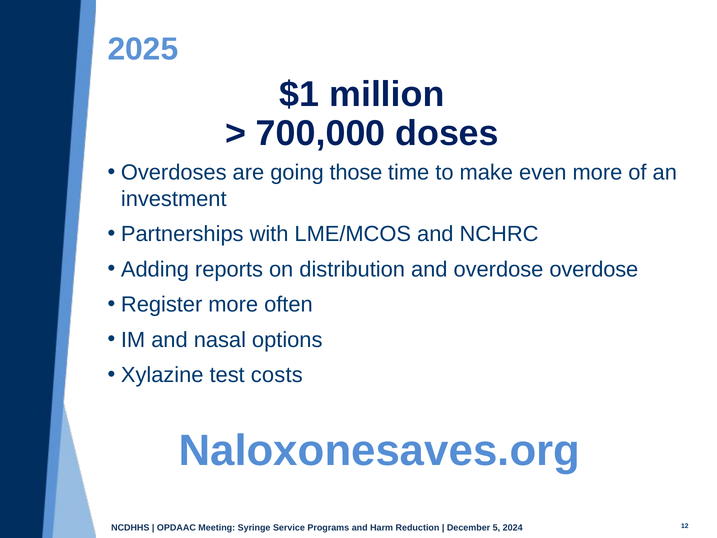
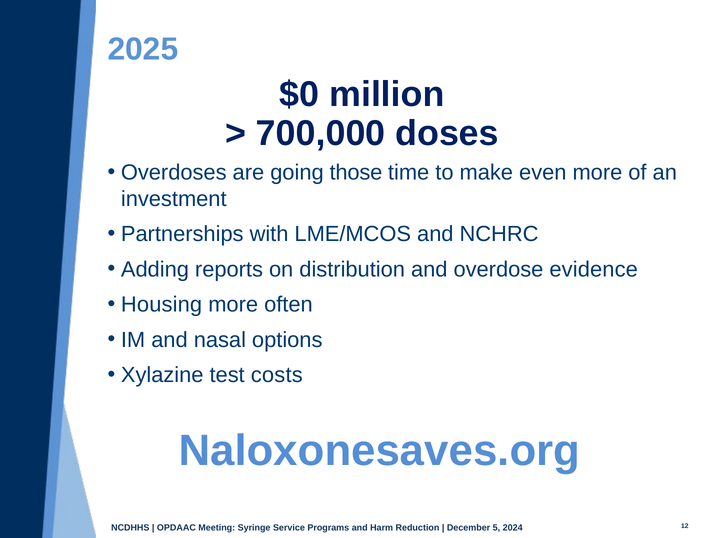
$1: $1 -> $0 (299, 94)
overdose overdose: overdose -> evidence (594, 269)
Register: Register -> Housing (162, 304)
